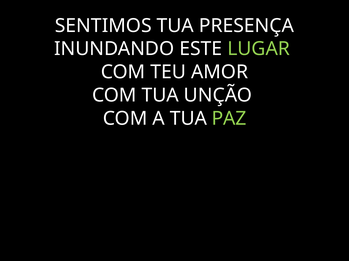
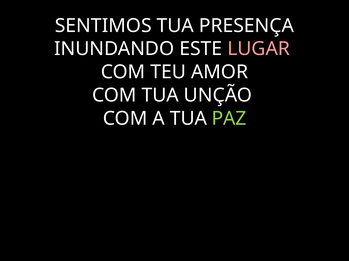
LUGAR colour: light green -> pink (259, 49)
